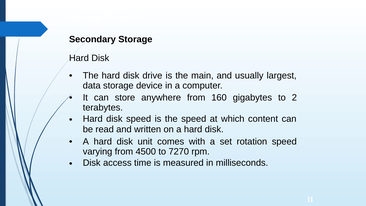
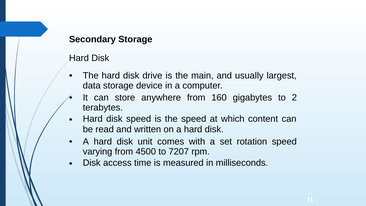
7270: 7270 -> 7207 (179, 151)
